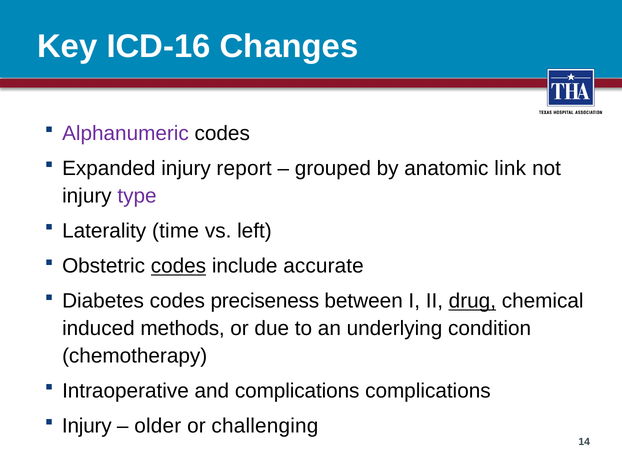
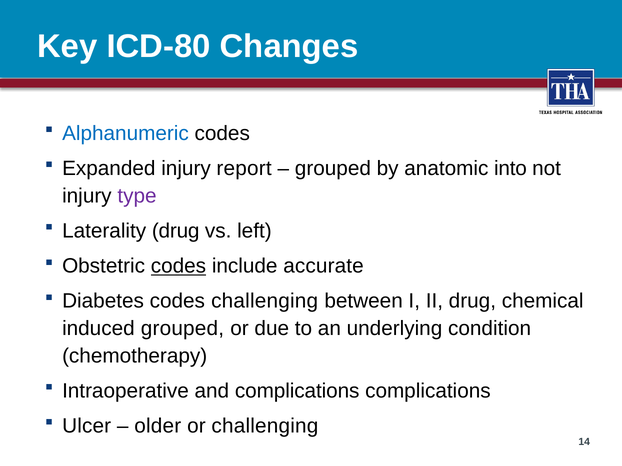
ICD-16: ICD-16 -> ICD-80 (159, 46)
Alphanumeric colour: purple -> blue (125, 134)
link: link -> into (510, 169)
Laterality time: time -> drug (176, 231)
codes preciseness: preciseness -> challenging (265, 301)
drug underline: present -> none (472, 301)
induced methods: methods -> grouped (182, 329)
Injury: Injury -> Ulcer (87, 426)
